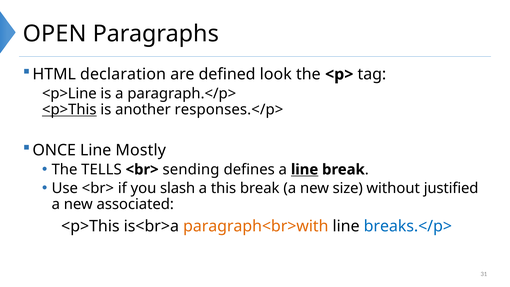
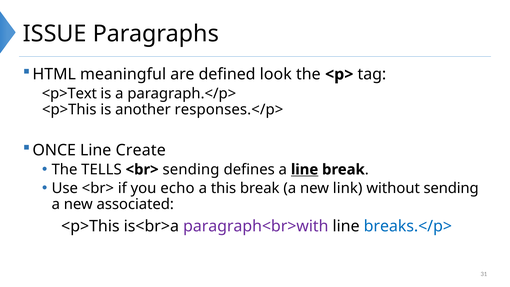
OPEN: OPEN -> ISSUE (55, 34)
declaration: declaration -> meaningful (123, 74)
<p>Line: <p>Line -> <p>Text (69, 94)
<p>This underline: present -> none (69, 110)
Mostly: Mostly -> Create (141, 150)
slash: slash -> echo (177, 188)
size: size -> link (348, 188)
without justified: justified -> sending (451, 188)
paragraph<br>with colour: orange -> purple (256, 226)
